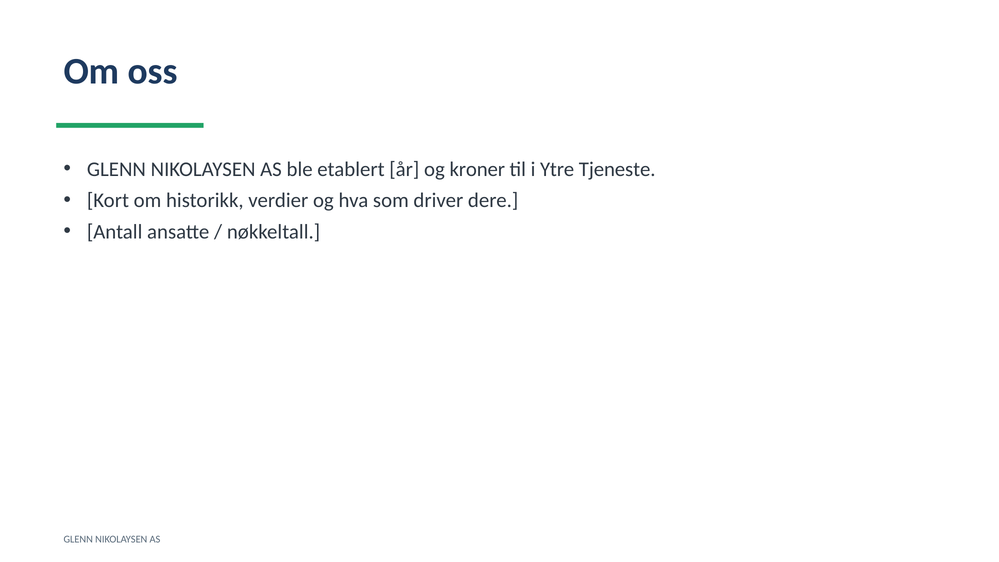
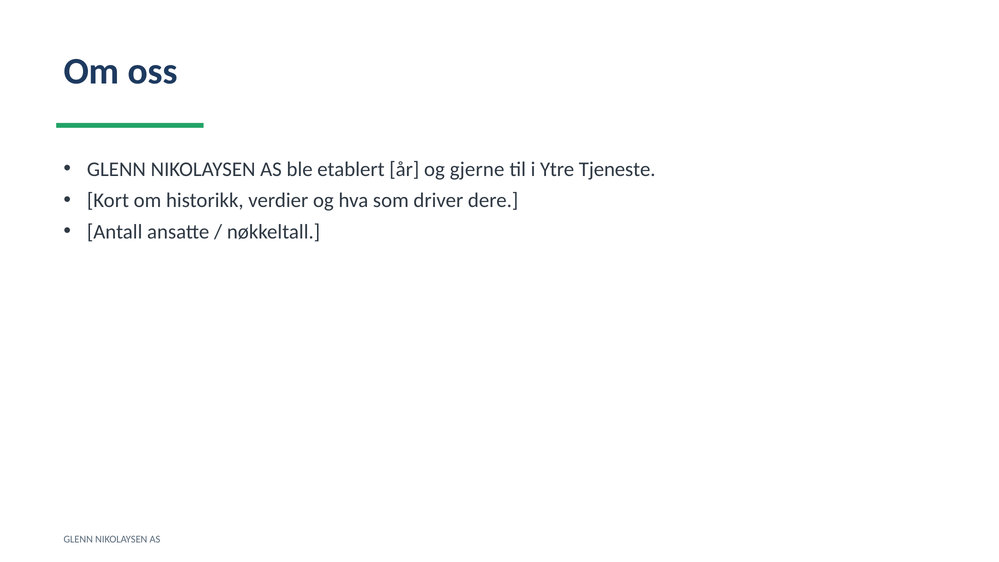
kroner: kroner -> gjerne (477, 169)
